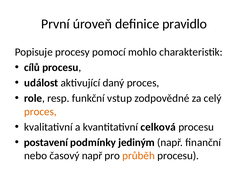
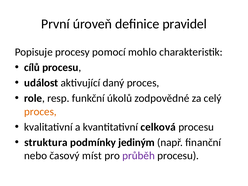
pravidlo: pravidlo -> pravidel (185, 24)
vstup: vstup -> úkolů (120, 98)
postavení: postavení -> struktura (46, 142)
časový např: např -> míst (92, 156)
průběh colour: orange -> purple (139, 156)
